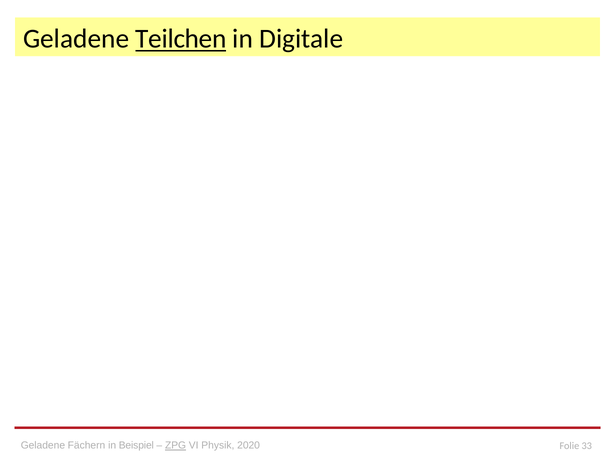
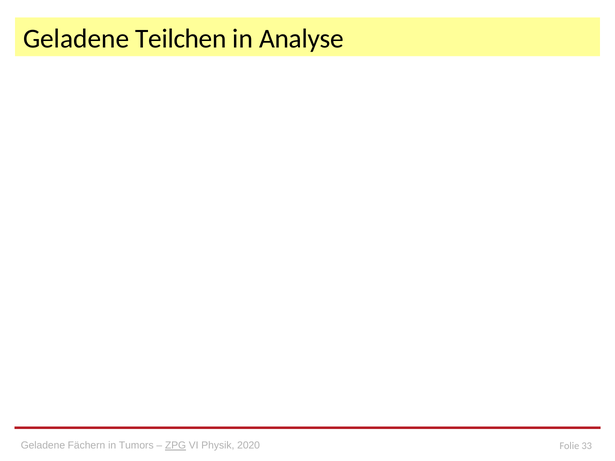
Teilchen underline: present -> none (181, 39)
Digitale: Digitale -> Analyse (301, 39)
Beispiel: Beispiel -> Tumors (136, 446)
